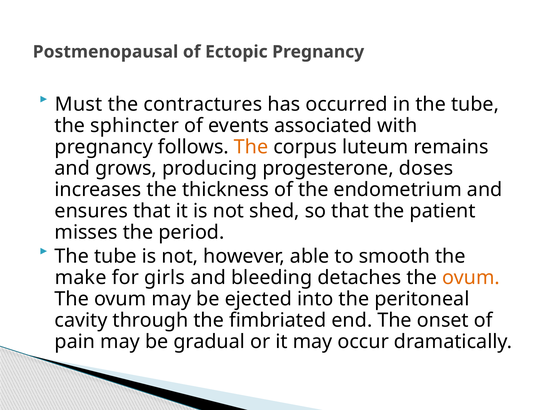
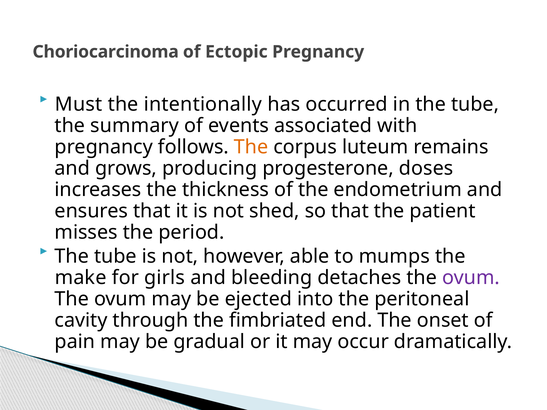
Postmenopausal: Postmenopausal -> Choriocarcinoma (106, 52)
contractures: contractures -> intentionally (203, 105)
sphincter: sphincter -> summary (135, 126)
smooth: smooth -> mumps (394, 256)
ovum colour: orange -> purple (471, 278)
